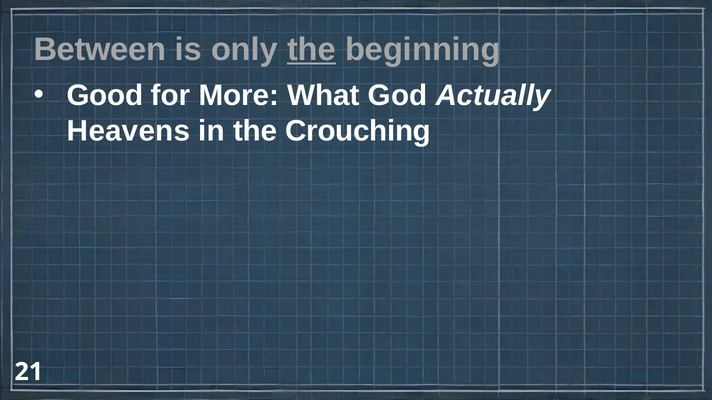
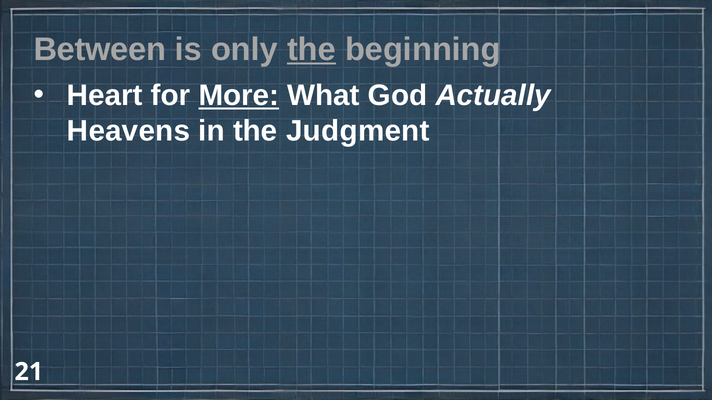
Good: Good -> Heart (105, 96)
More underline: none -> present (239, 96)
Crouching: Crouching -> Judgment (358, 131)
